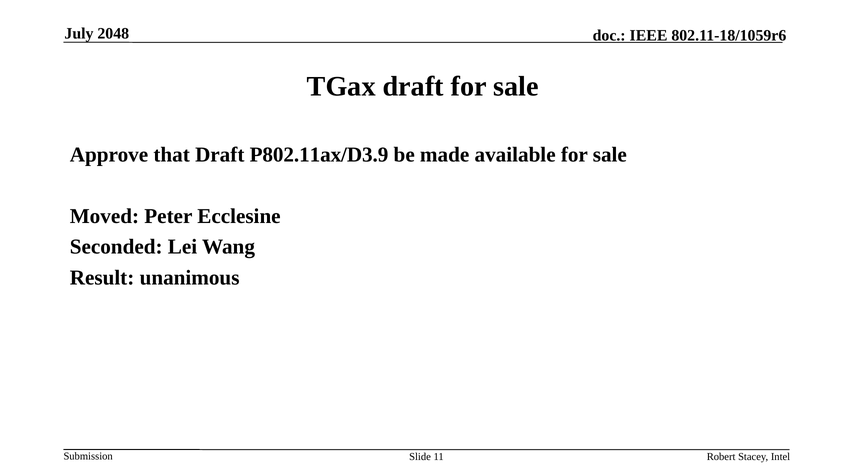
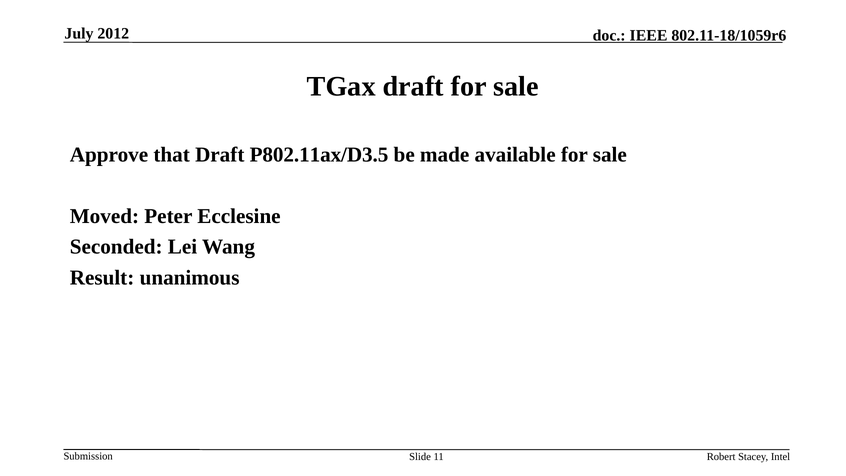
2048: 2048 -> 2012 (113, 34)
P802.11ax/D3.9: P802.11ax/D3.9 -> P802.11ax/D3.5 (319, 155)
